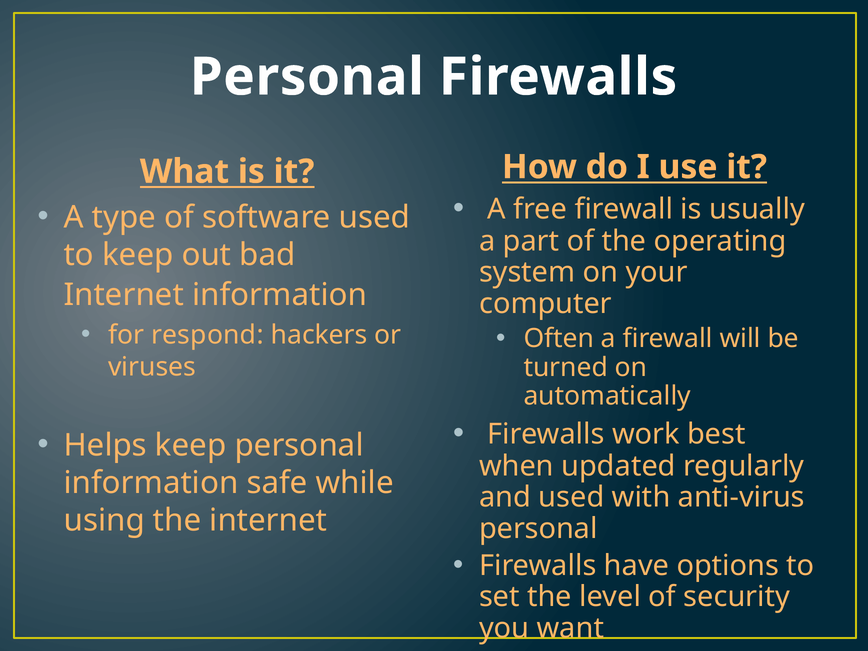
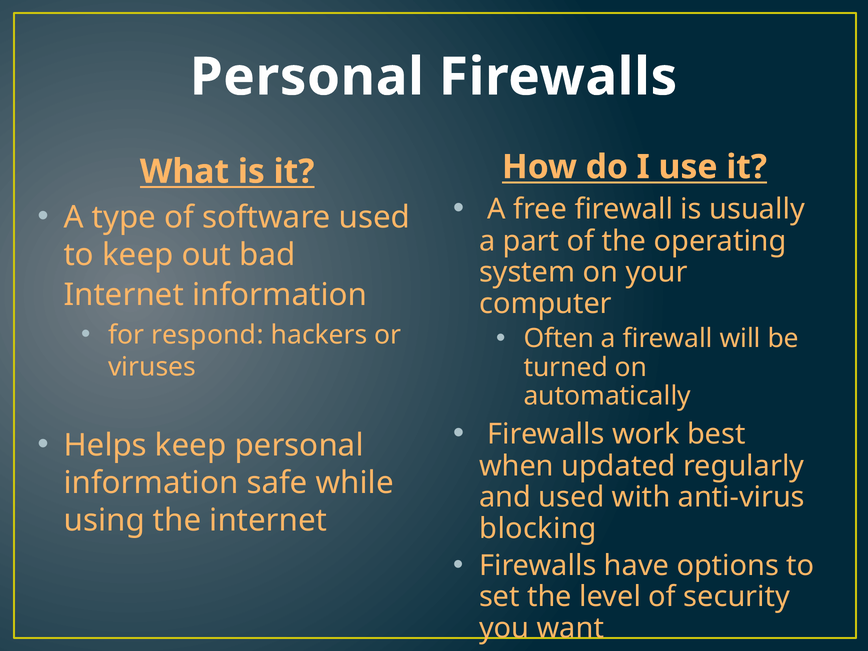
personal: personal -> blocking (538, 528)
